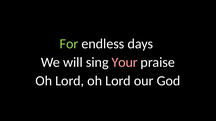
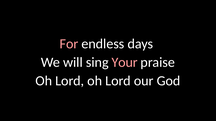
For colour: light green -> pink (69, 44)
